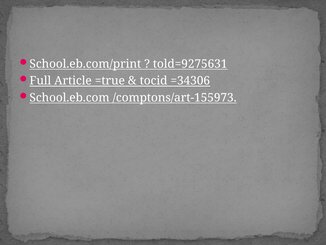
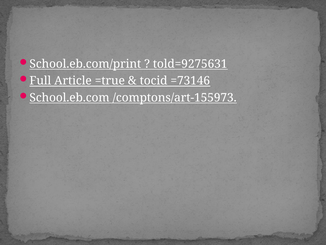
=34306: =34306 -> =73146 (190, 81)
